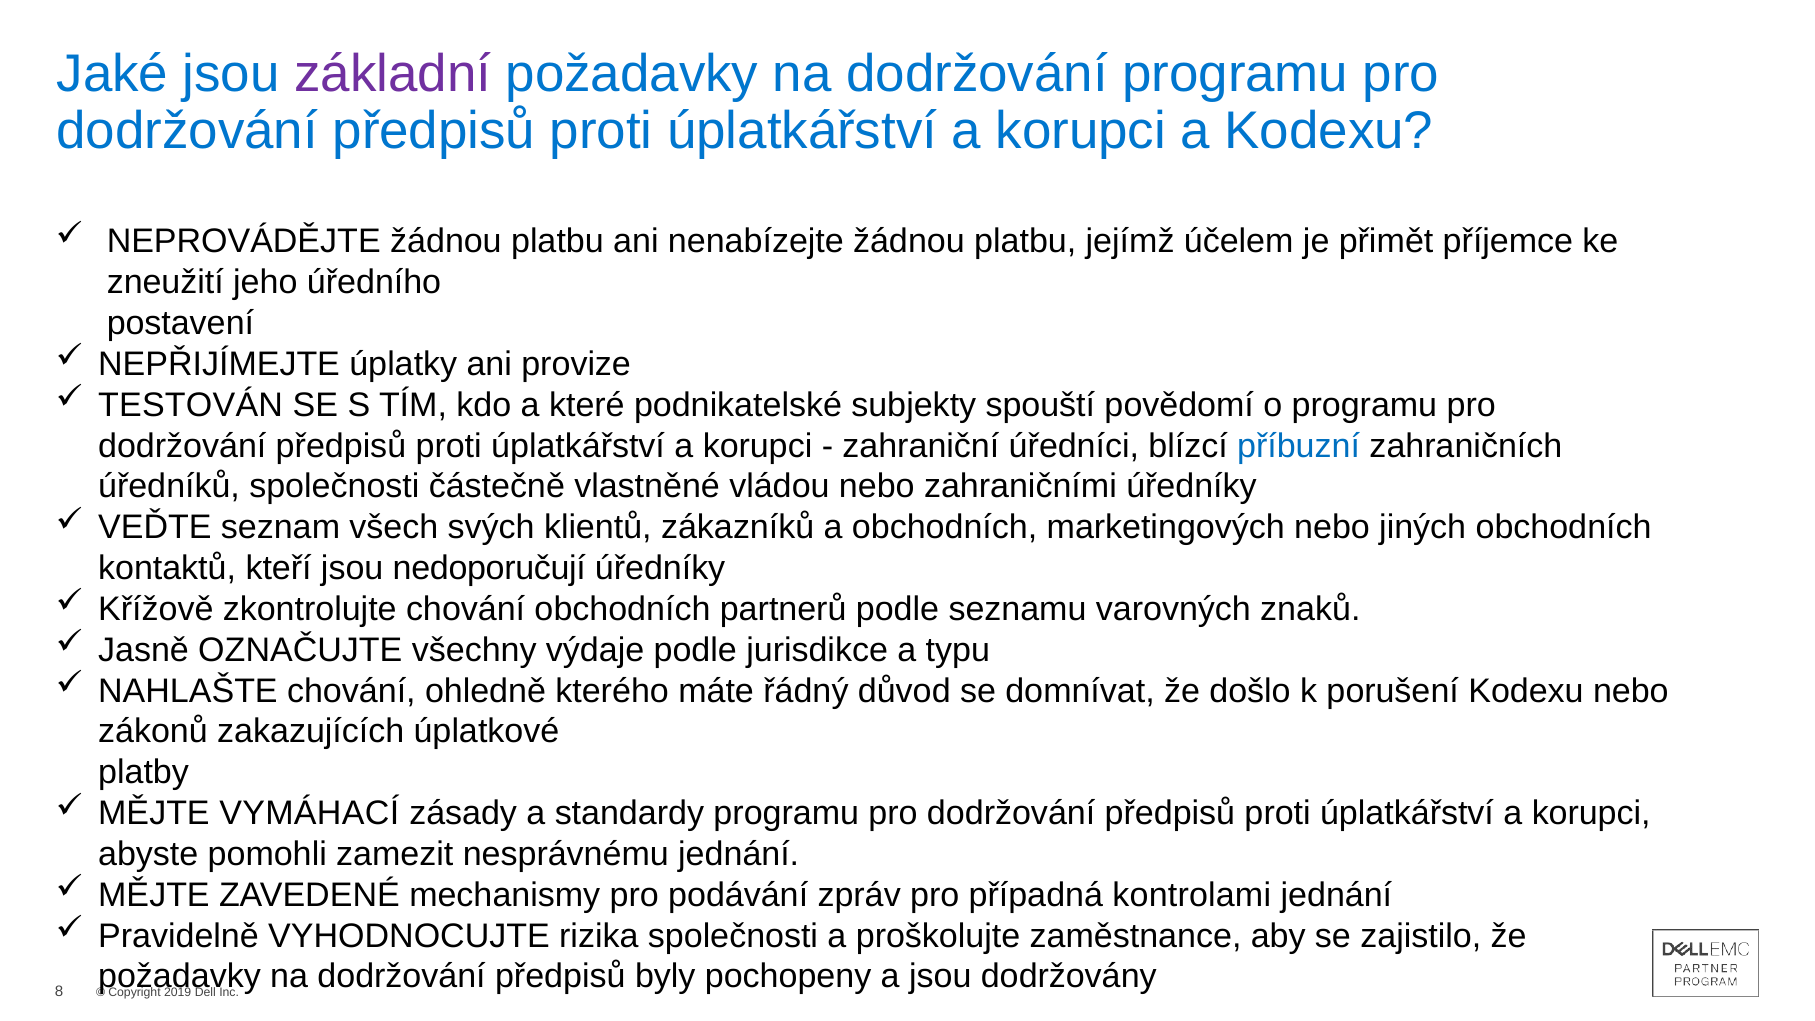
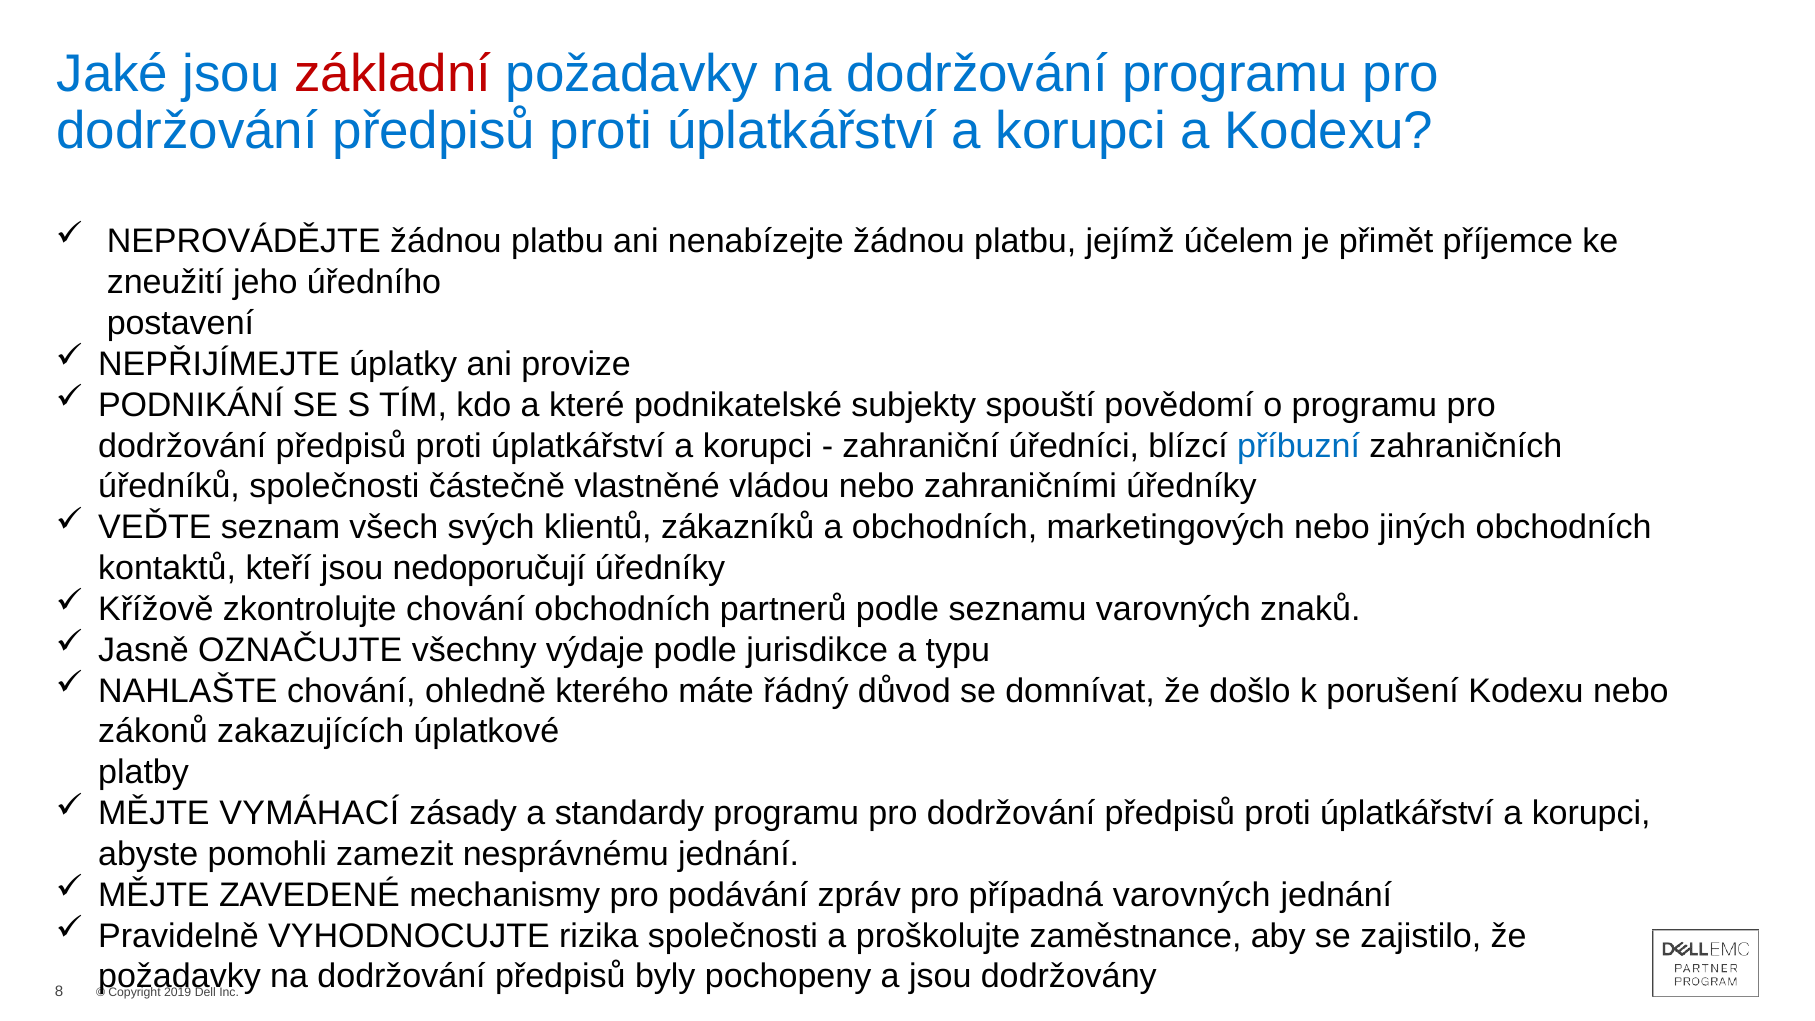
základní colour: purple -> red (393, 74)
TESTOVÁN: TESTOVÁN -> PODNIKÁNÍ (191, 405)
případná kontrolami: kontrolami -> varovných (1192, 895)
